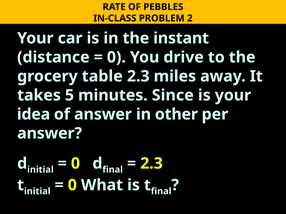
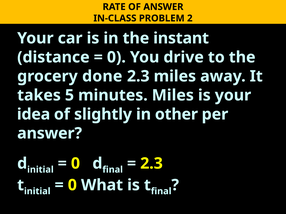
OF PEBBLES: PEBBLES -> ANSWER (163, 7)
table: table -> done (102, 76)
minutes Since: Since -> Miles (173, 95)
of answer: answer -> slightly (103, 115)
